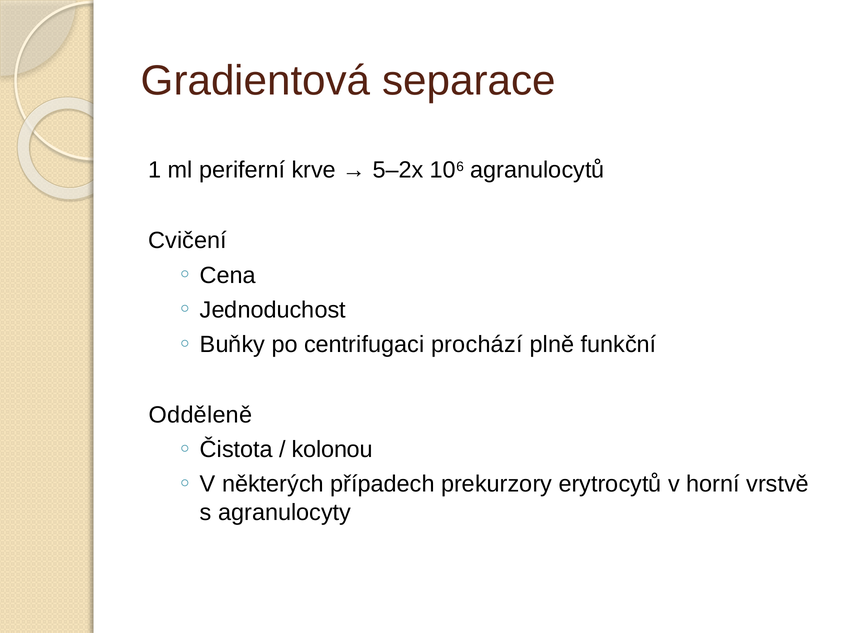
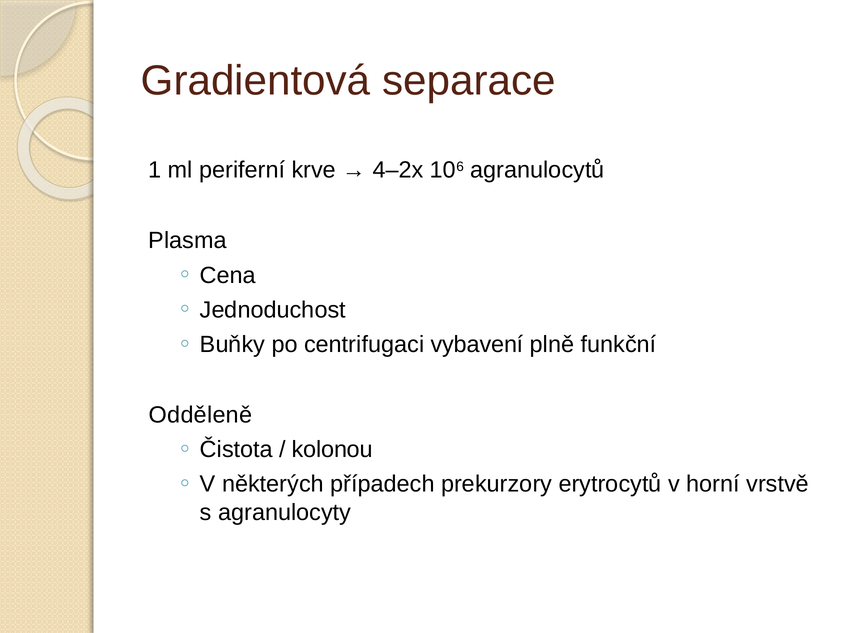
5–2x: 5–2x -> 4–2x (398, 170)
Cvičení: Cvičení -> Plasma (188, 241)
prochází: prochází -> vybavení (477, 345)
